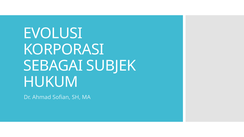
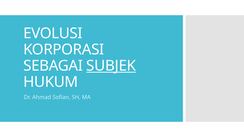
SUBJEK underline: none -> present (111, 66)
